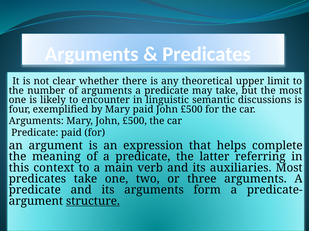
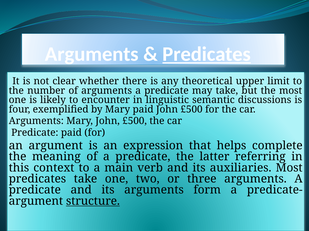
Predicates underline: none -> present (207, 54)
